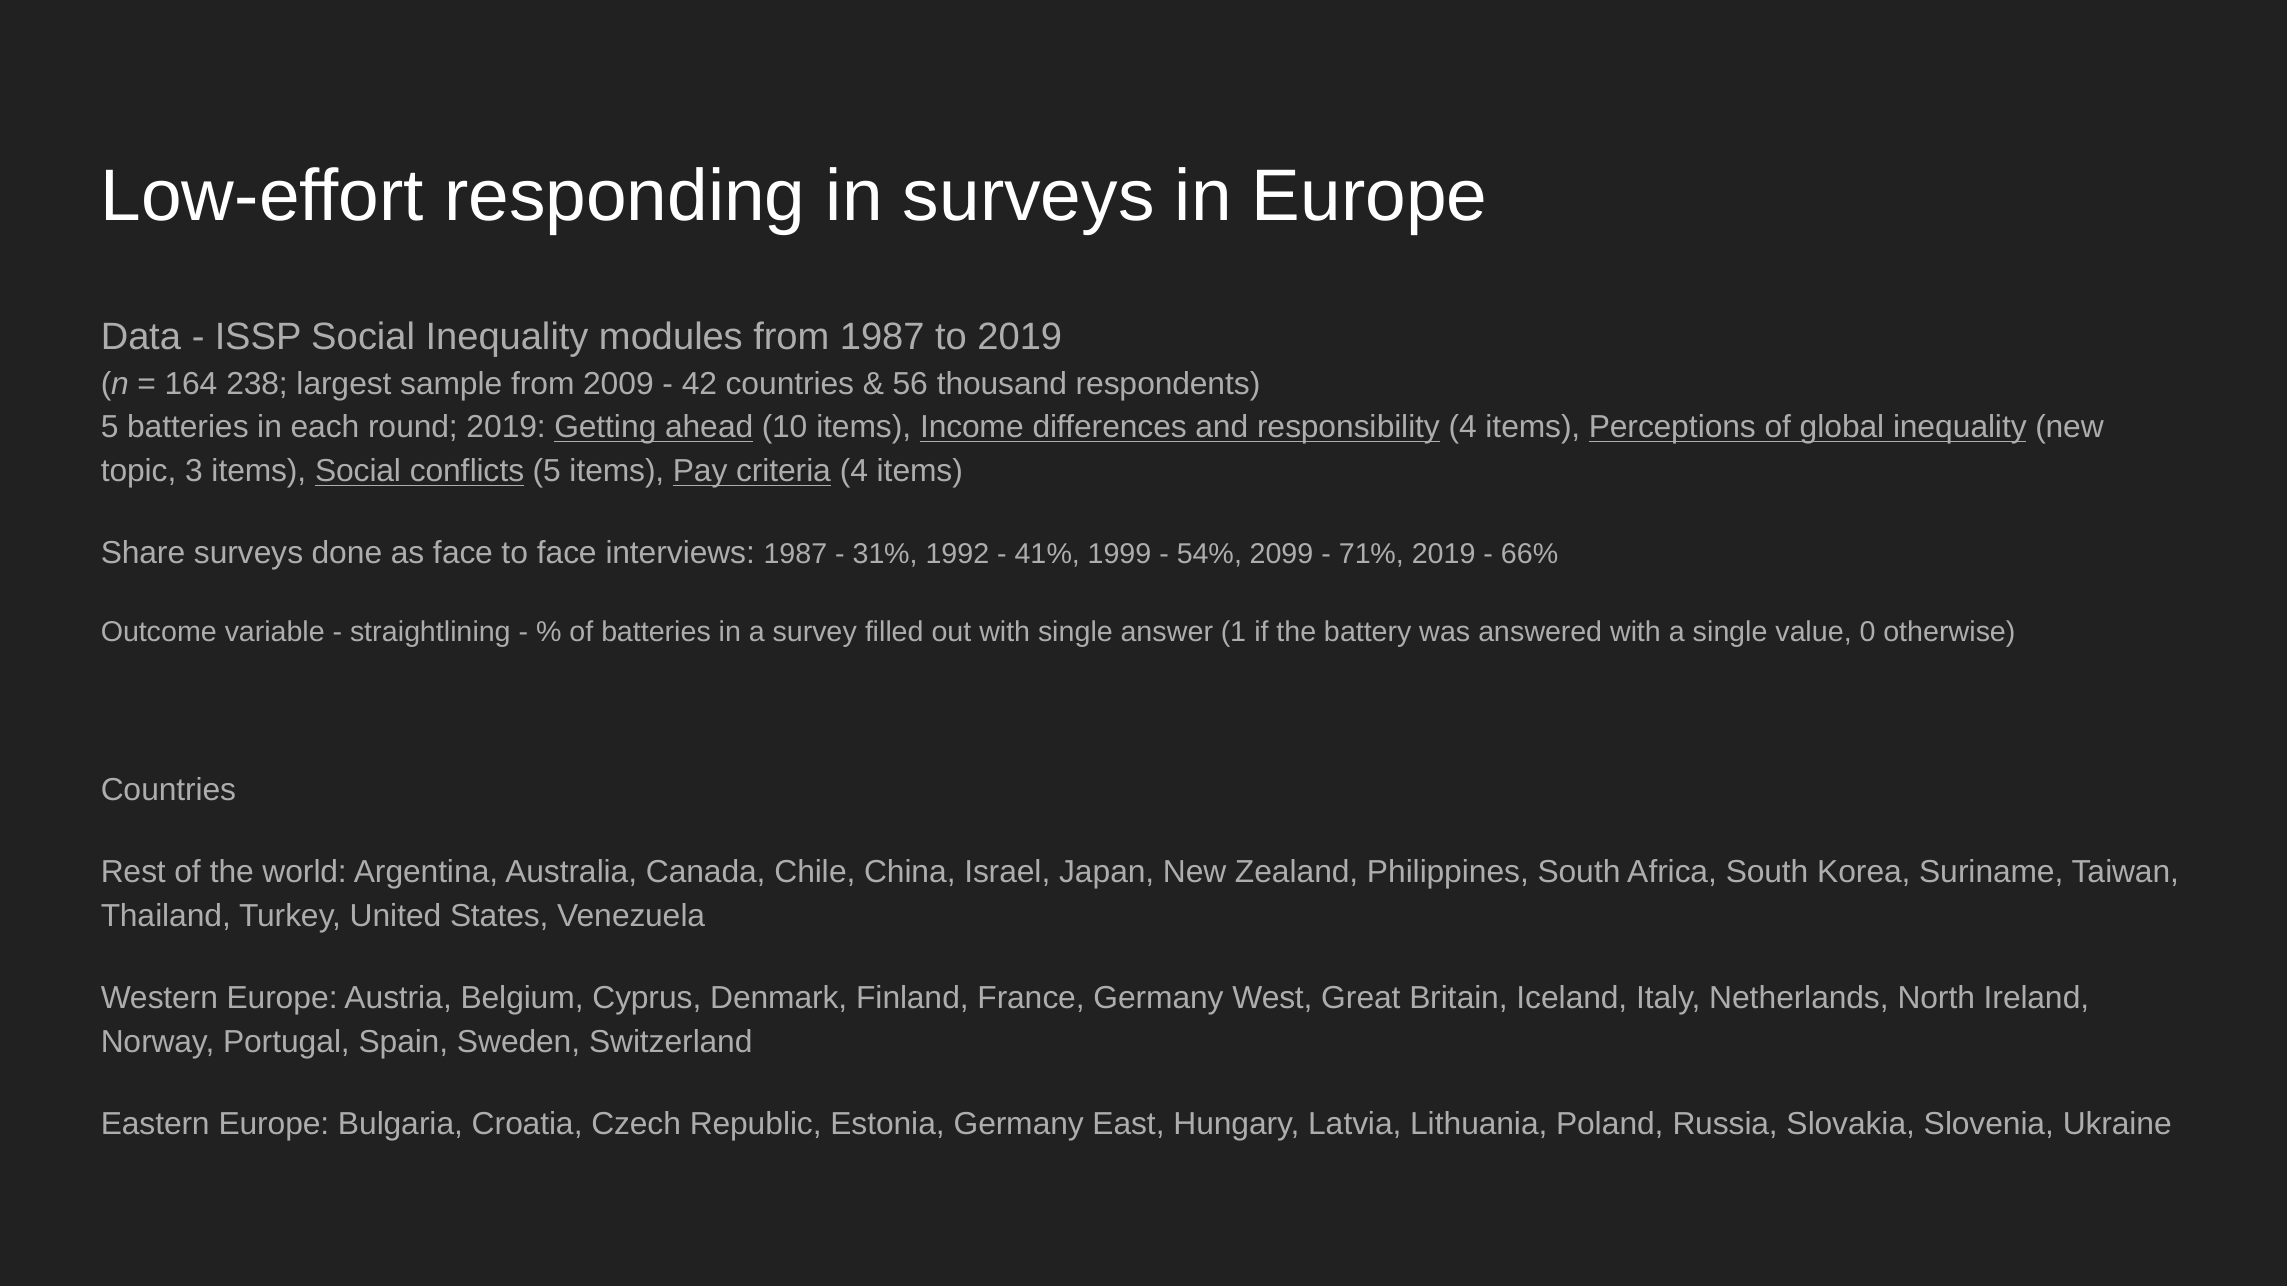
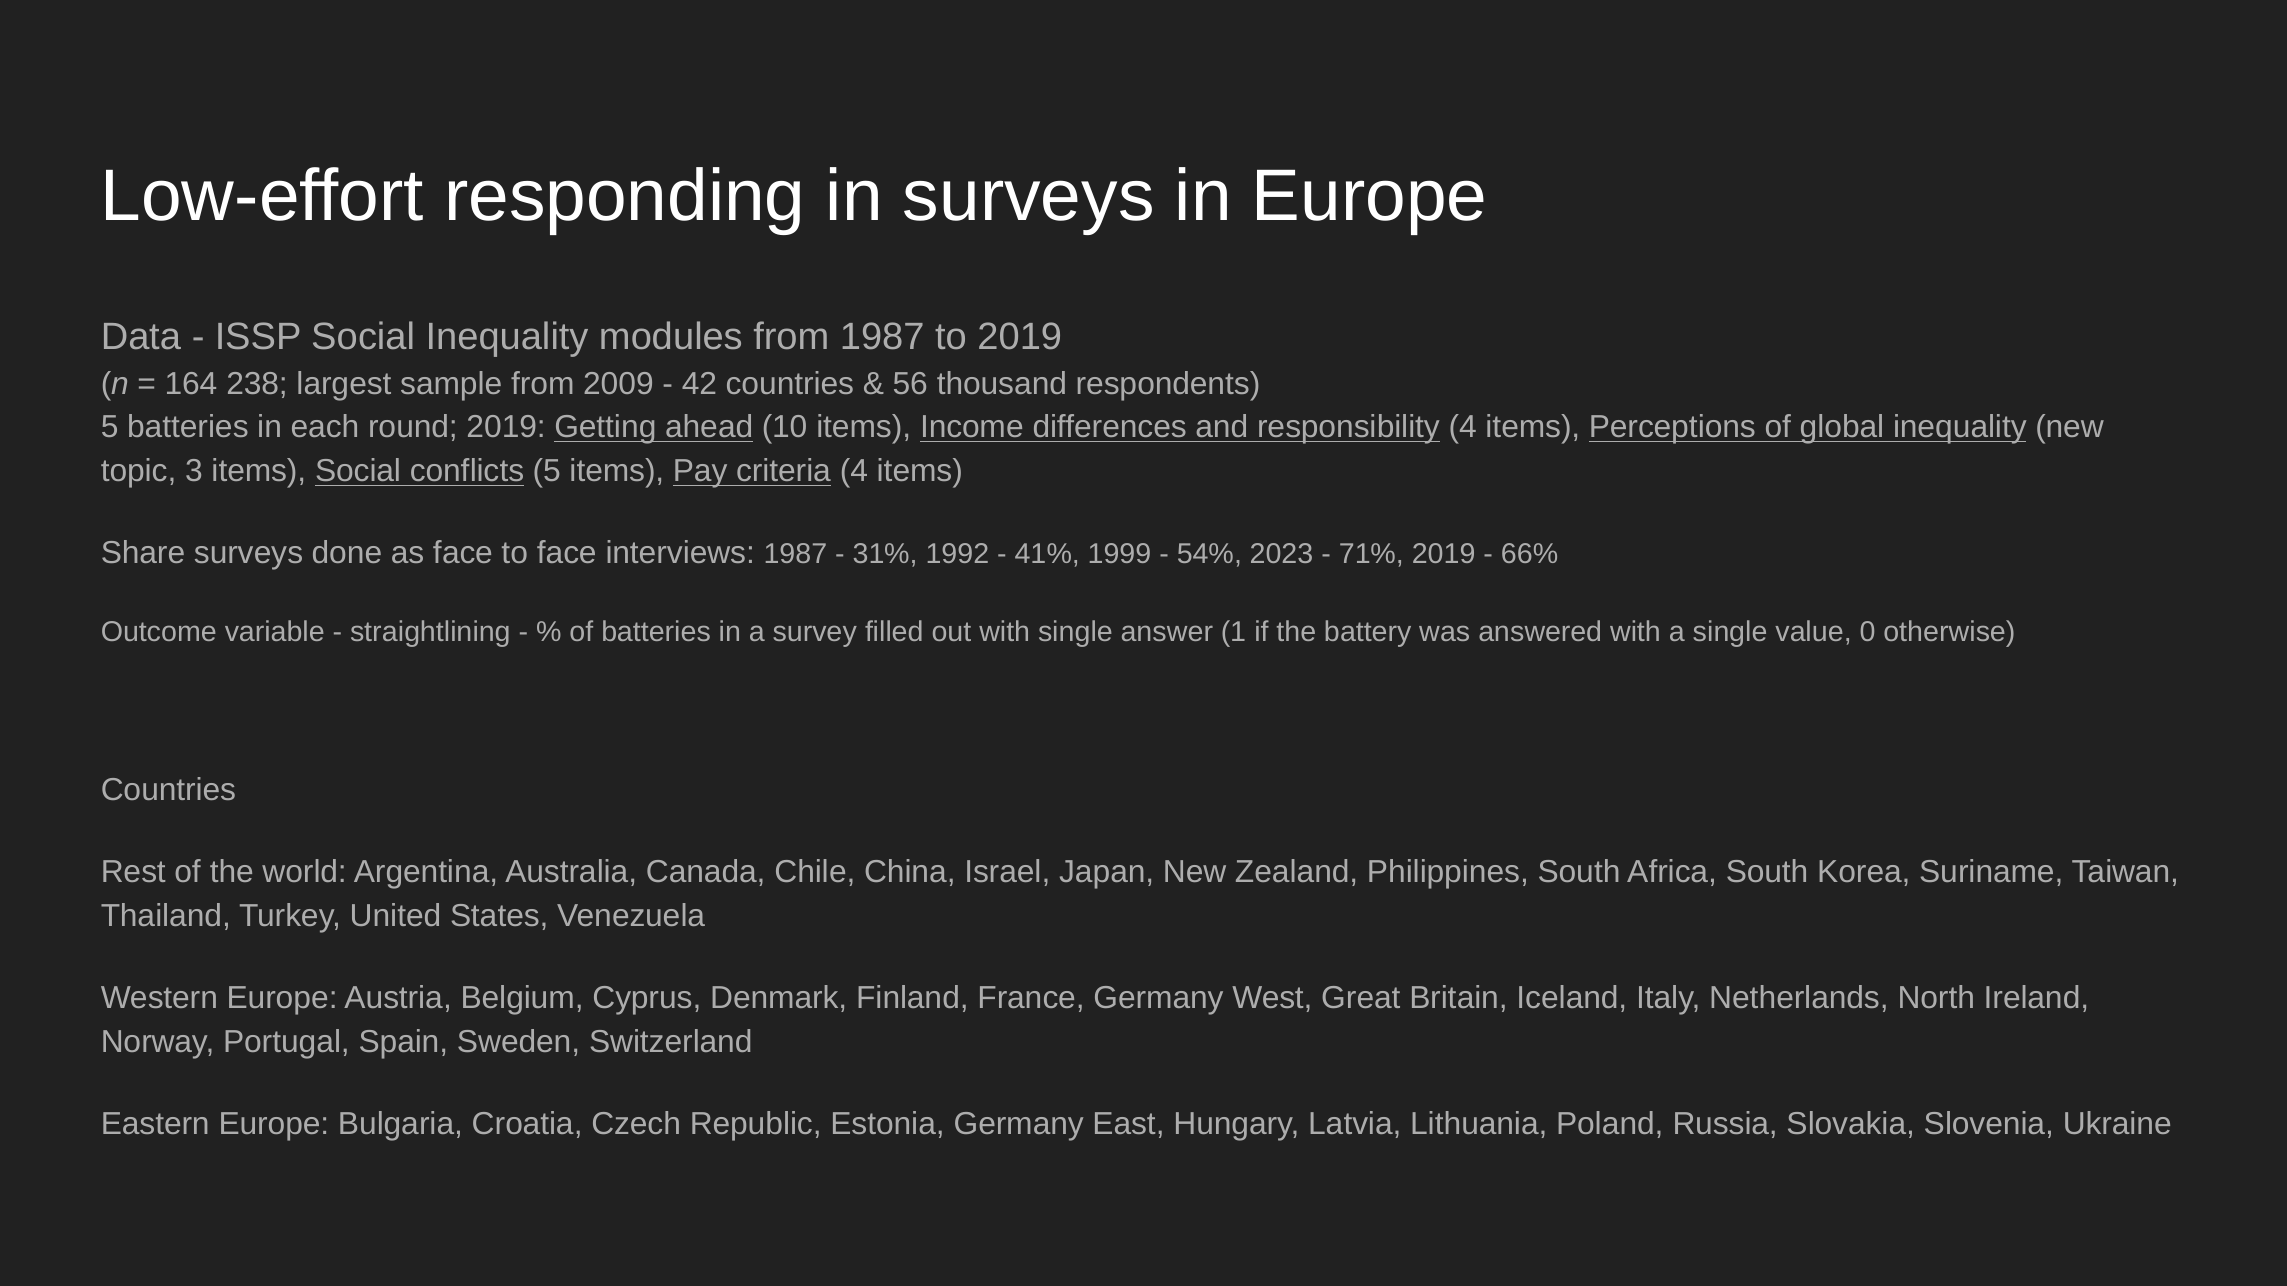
2099: 2099 -> 2023 (1282, 554)
